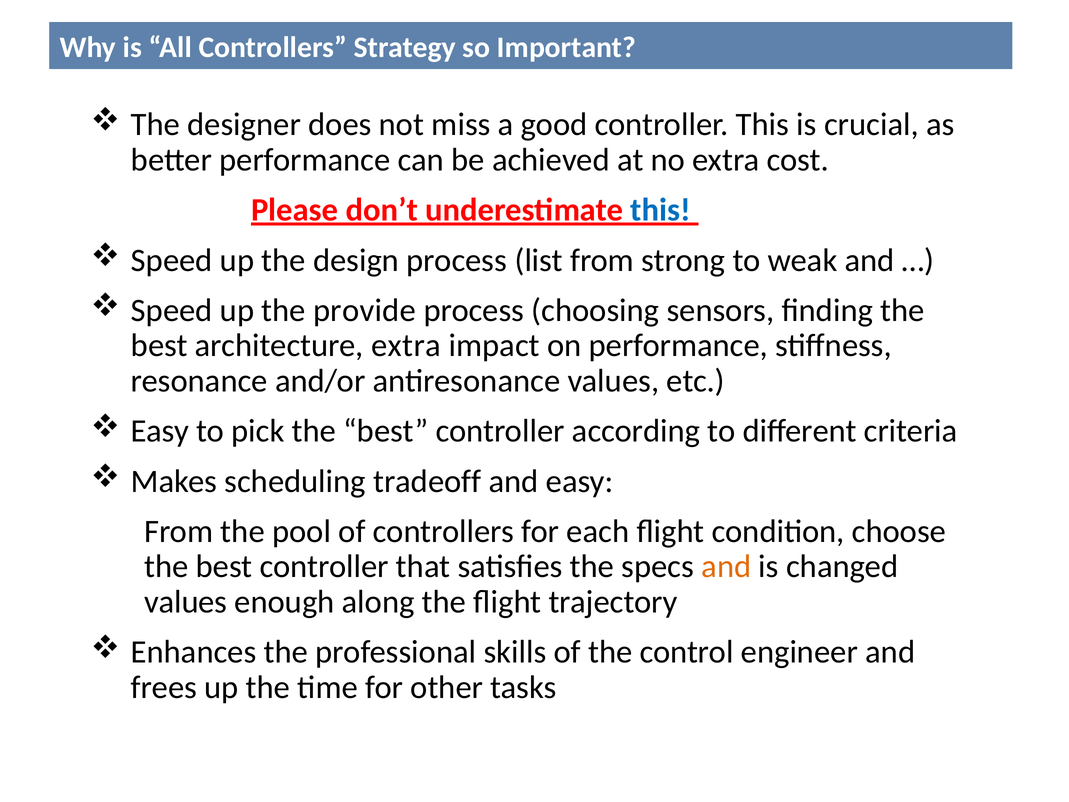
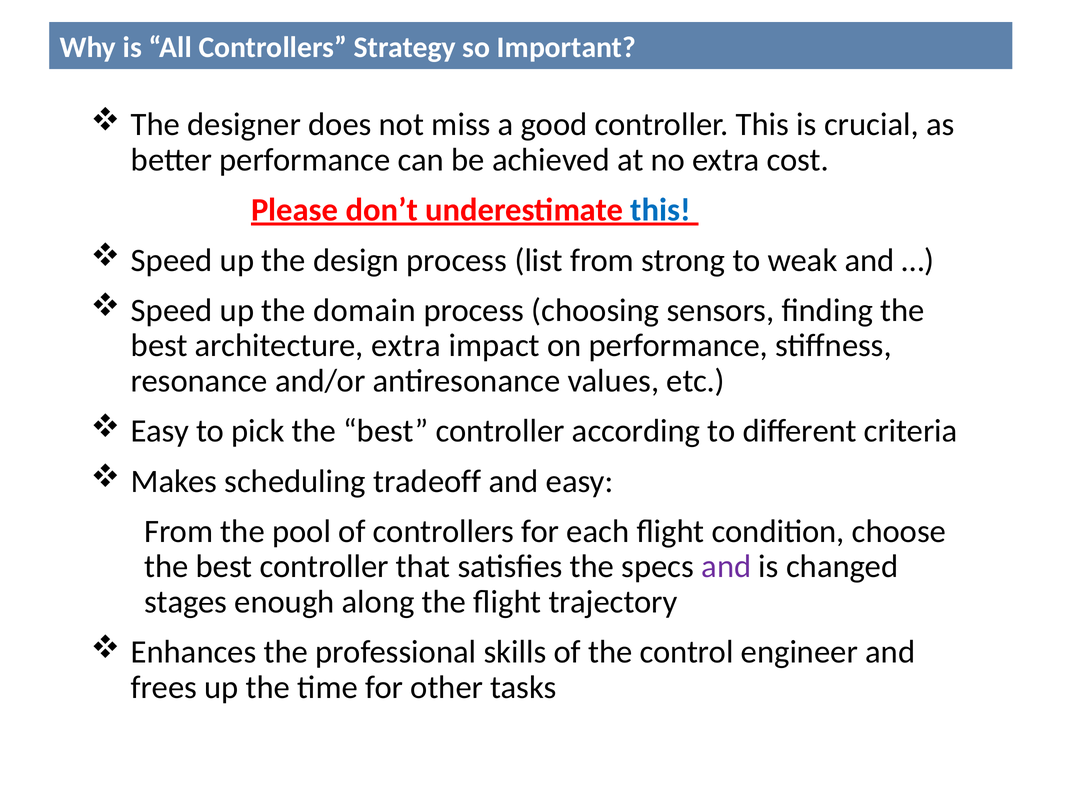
provide: provide -> domain (364, 310)
and colour: orange -> purple (726, 566)
values: values -> stages (186, 602)
